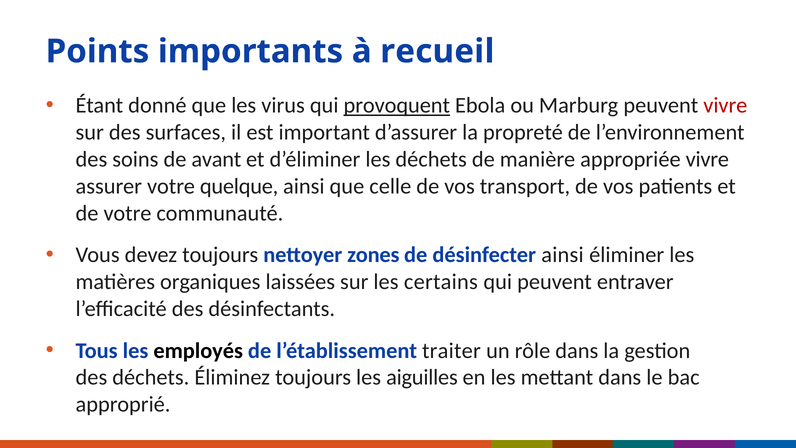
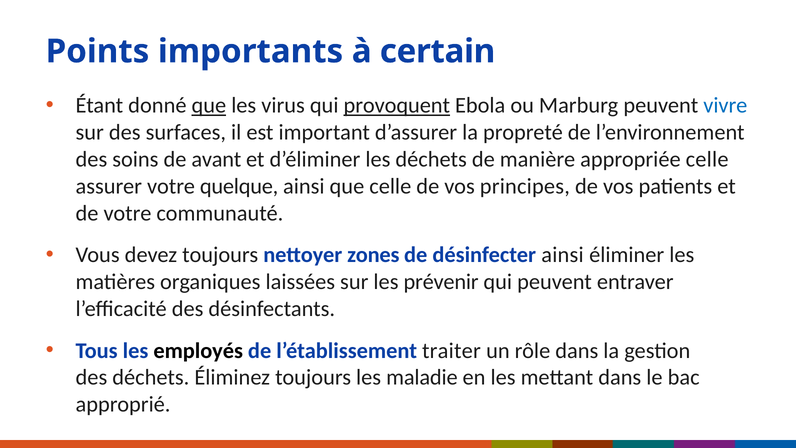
recueil: recueil -> certain (437, 51)
que underline: none -> present (209, 106)
vivre colour: red -> blue (725, 106)
appropriée vivre: vivre -> celle (707, 159)
transport: transport -> principes (525, 186)
certains: certains -> prévenir (441, 282)
aiguilles: aiguilles -> maladie (422, 377)
